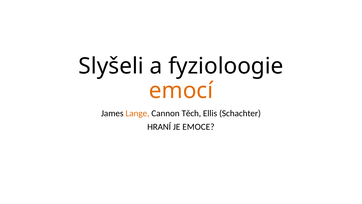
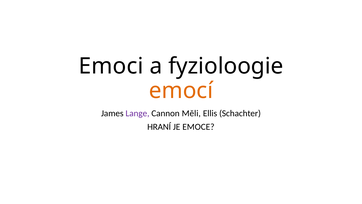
Slyšeli: Slyšeli -> Emoci (111, 66)
Lange colour: orange -> purple (137, 113)
Těch: Těch -> Měli (191, 113)
